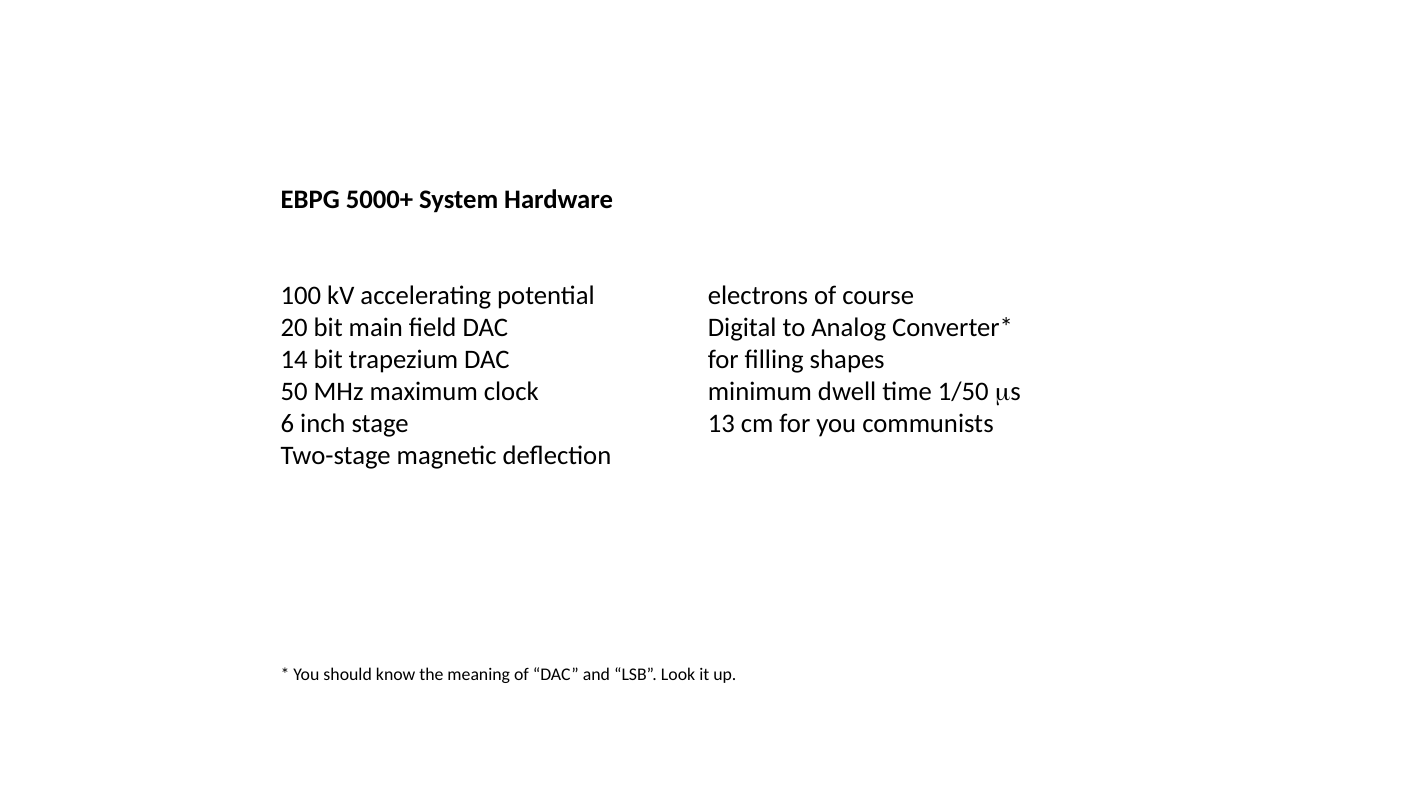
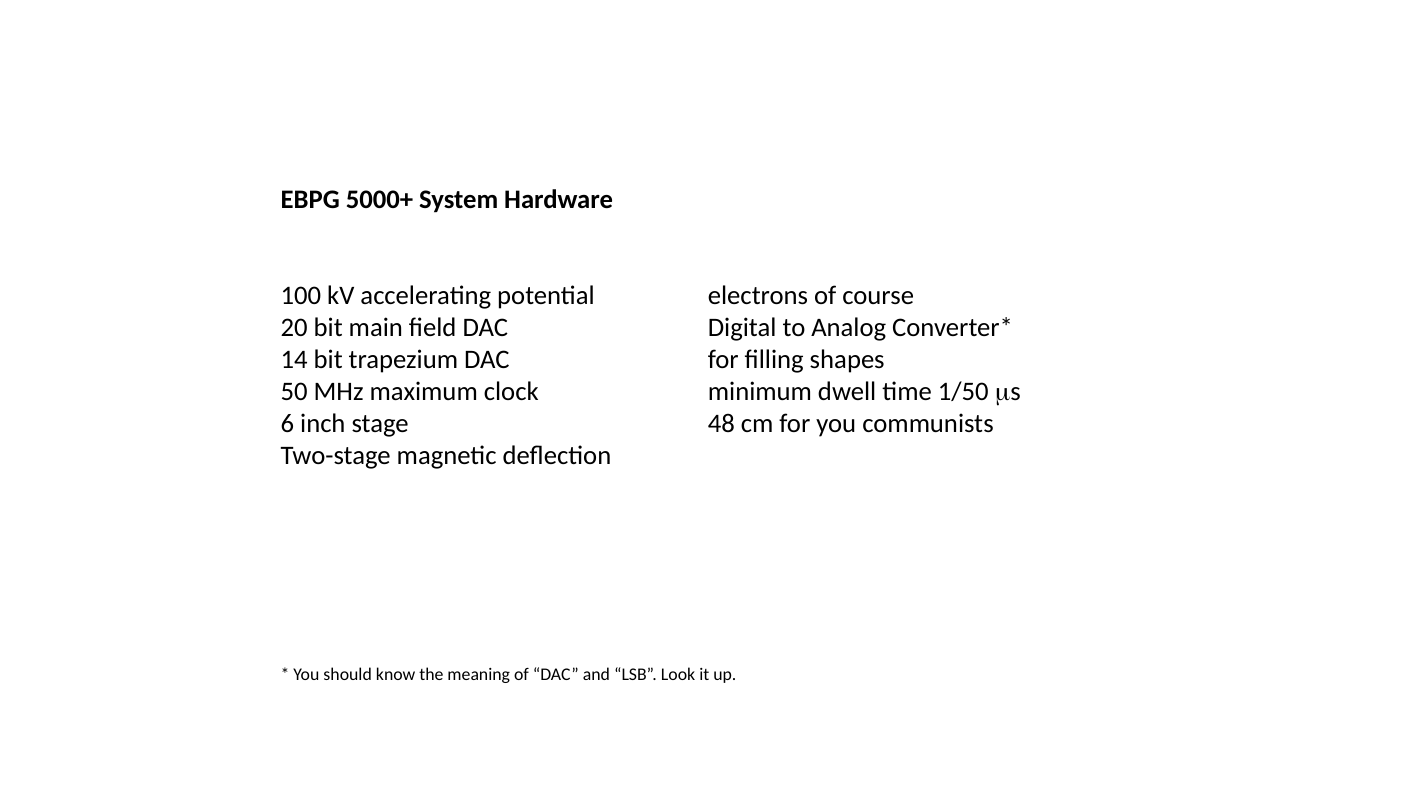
13: 13 -> 48 (721, 424)
